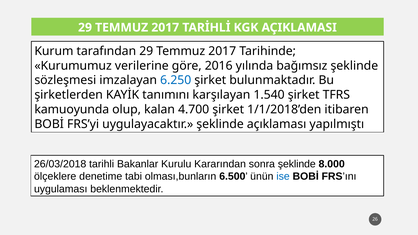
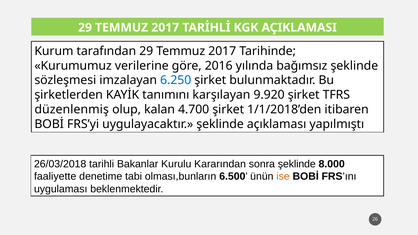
1.540: 1.540 -> 9.920 (269, 95)
kamuoyunda: kamuoyunda -> düzenlenmiş (72, 110)
ölçeklere: ölçeklere -> faaliyette (55, 177)
ise colour: blue -> orange (283, 177)
